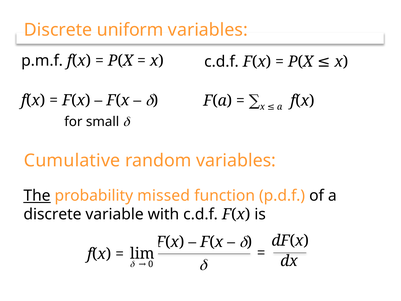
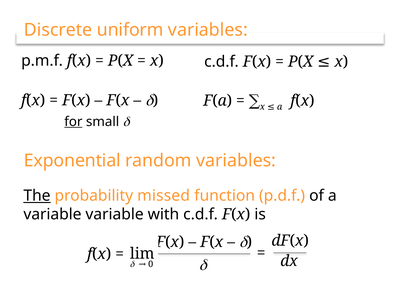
for underline: none -> present (73, 122)
Cumulative: Cumulative -> Exponential (72, 160)
discrete: discrete -> variable (52, 214)
